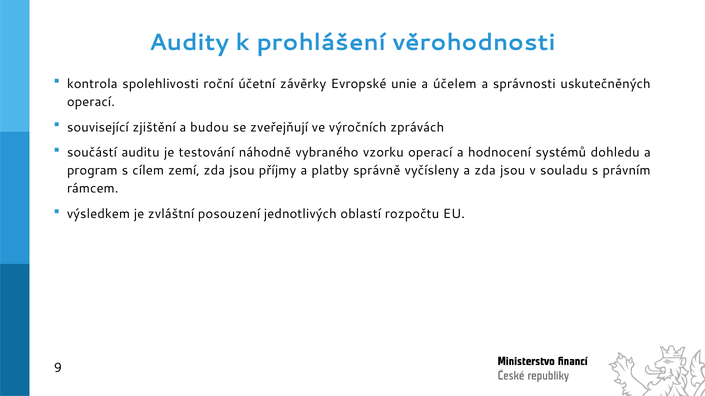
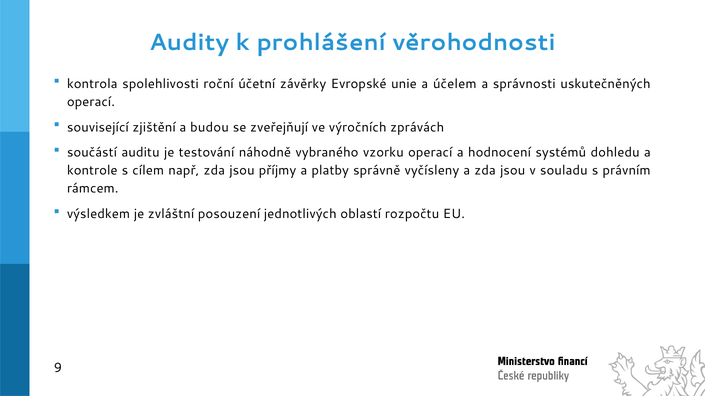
program: program -> kontrole (92, 171)
zemí: zemí -> např (184, 171)
